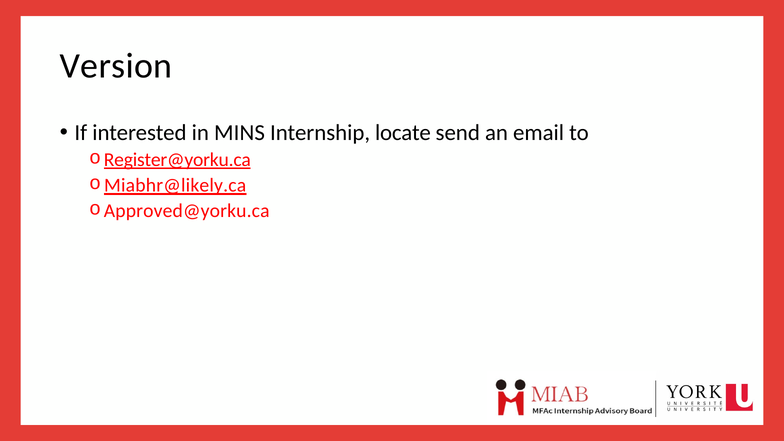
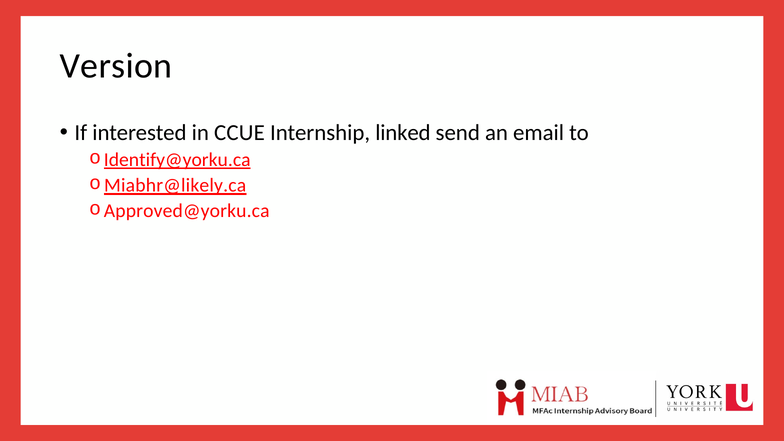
MINS: MINS -> CCUE (239, 133)
locate: locate -> linked (403, 133)
Register@yorku.ca: Register@yorku.ca -> Identify@yorku.ca (177, 160)
